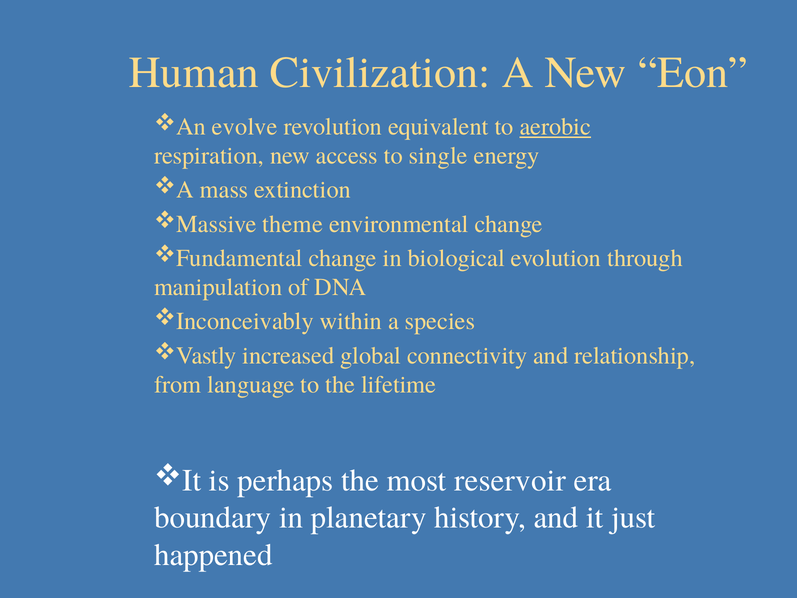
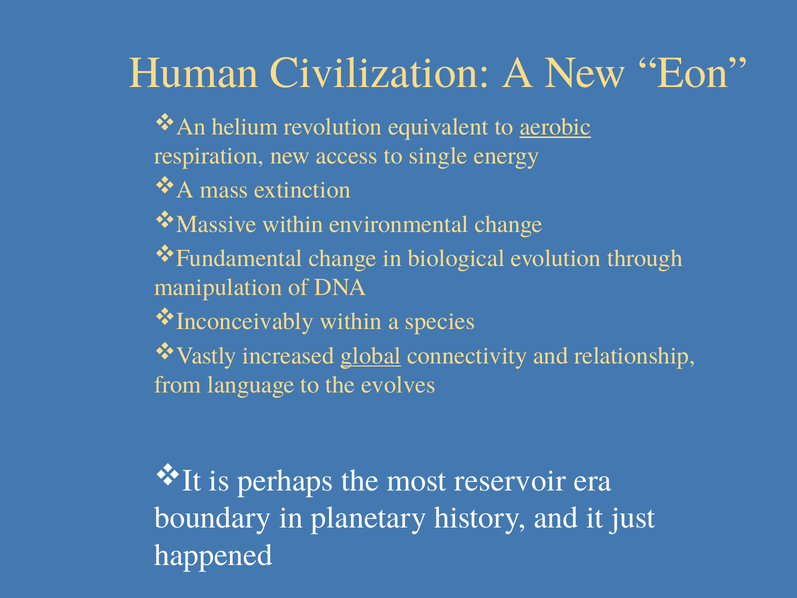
evolve: evolve -> helium (245, 127)
Massive theme: theme -> within (293, 224)
global underline: none -> present (371, 355)
lifetime: lifetime -> evolves (398, 385)
